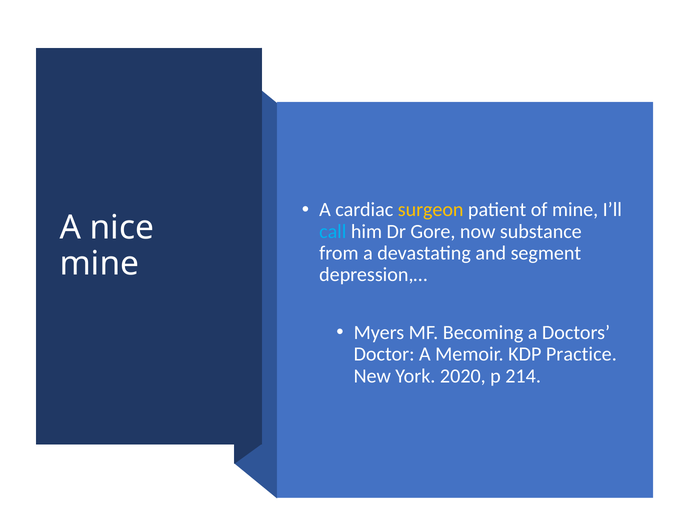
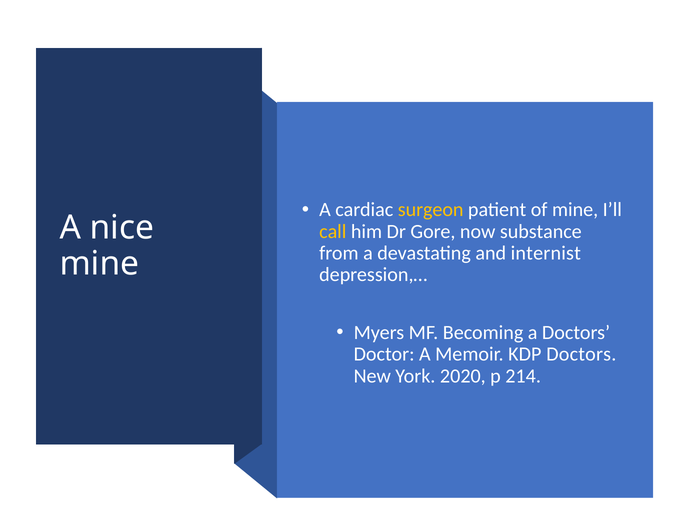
call colour: light blue -> yellow (333, 231)
segment: segment -> internist (546, 253)
KDP Practice: Practice -> Doctors (581, 354)
